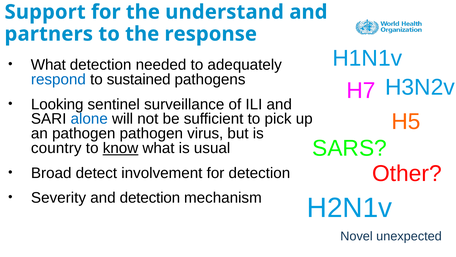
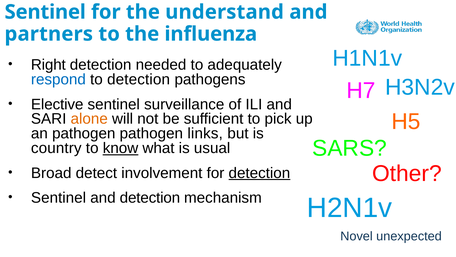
Support: Support -> Sentinel (45, 12)
response: response -> influenza (211, 34)
What: What -> Right (48, 65)
to sustained: sustained -> detection (139, 79)
Looking: Looking -> Elective (57, 104)
alone colour: blue -> orange (89, 119)
virus: virus -> links (205, 133)
detection underline: none -> present (259, 173)
Severity: Severity -> Sentinel (59, 197)
